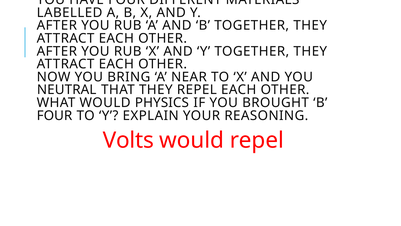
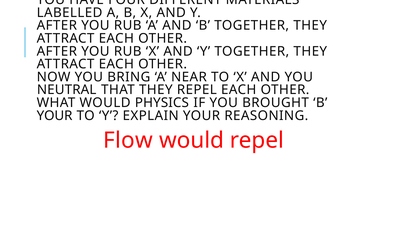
FOUR: FOUR -> YOUR (55, 115)
Volts: Volts -> Flow (128, 140)
